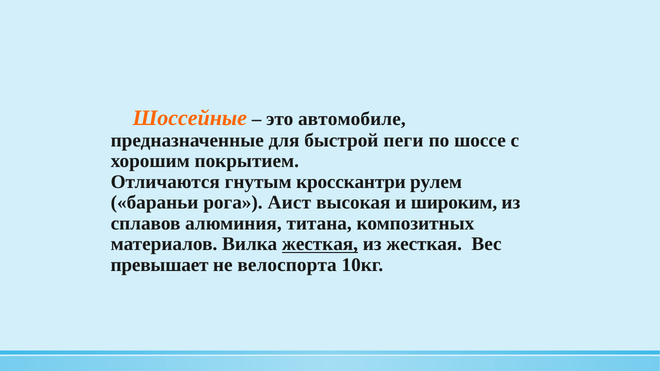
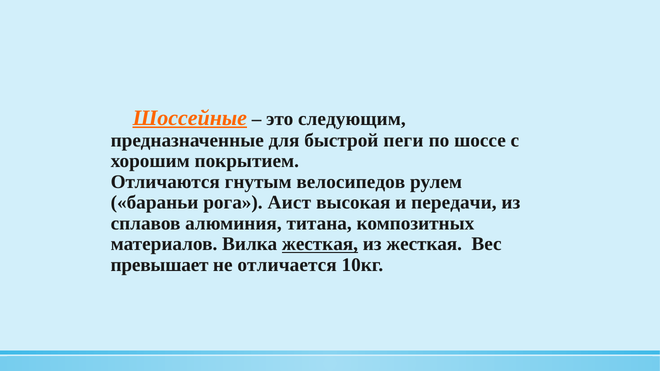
Шоссейные underline: none -> present (190, 118)
автомобиле: автомобиле -> следующим (352, 119)
кросскантри: кросскантри -> велосипедов (351, 182)
широким: широким -> передачи (454, 203)
велоспорта: велоспорта -> отличается (287, 265)
